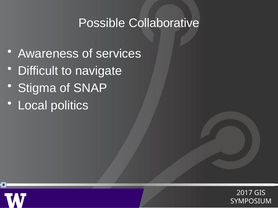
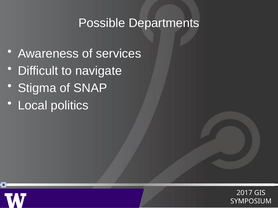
Collaborative: Collaborative -> Departments (164, 23)
